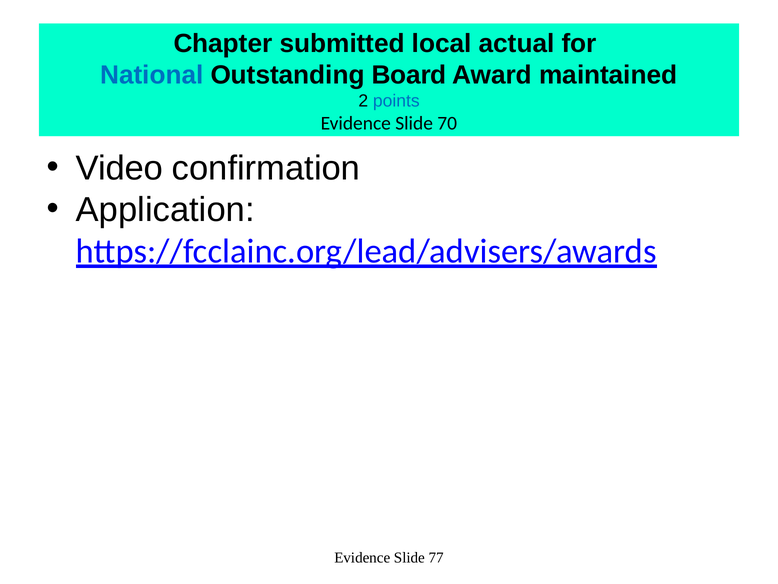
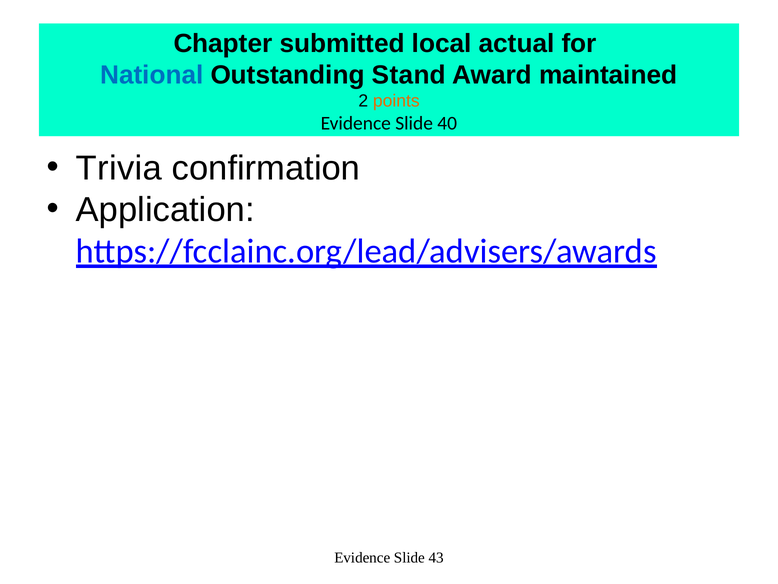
Board: Board -> Stand (409, 75)
points colour: blue -> orange (396, 101)
70: 70 -> 40 (447, 123)
Video: Video -> Trivia (119, 168)
77: 77 -> 43 (436, 557)
